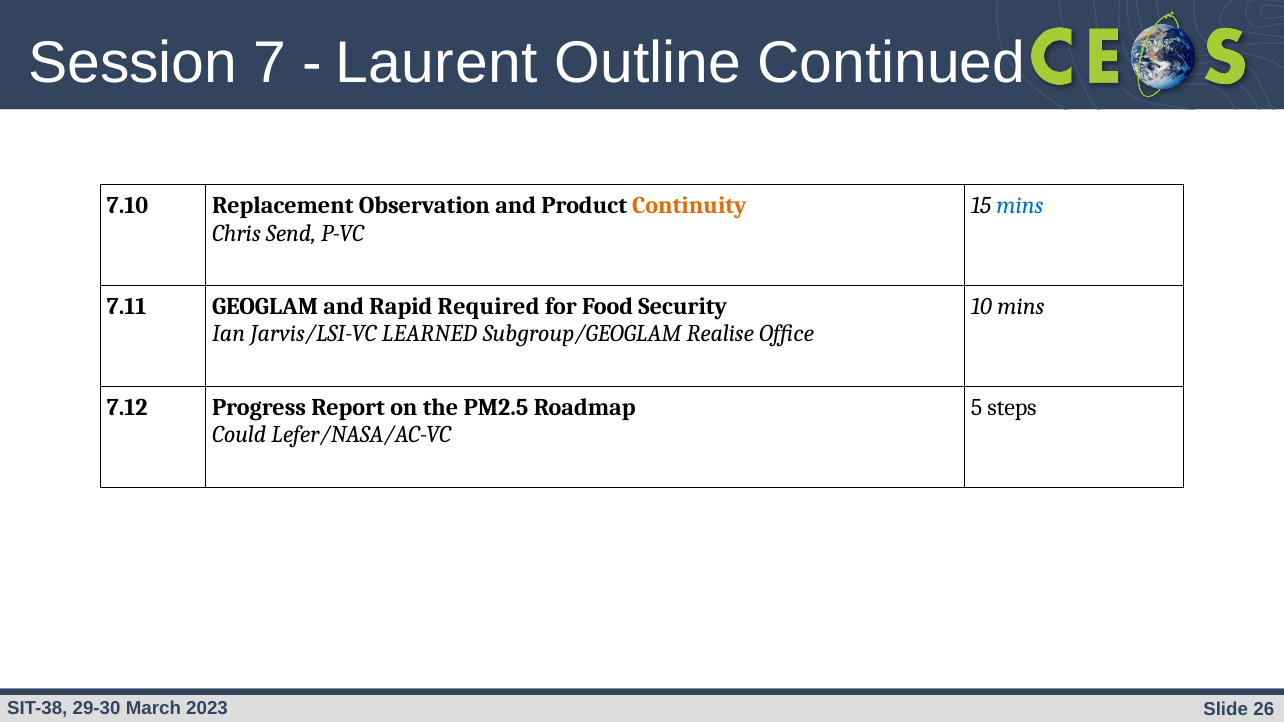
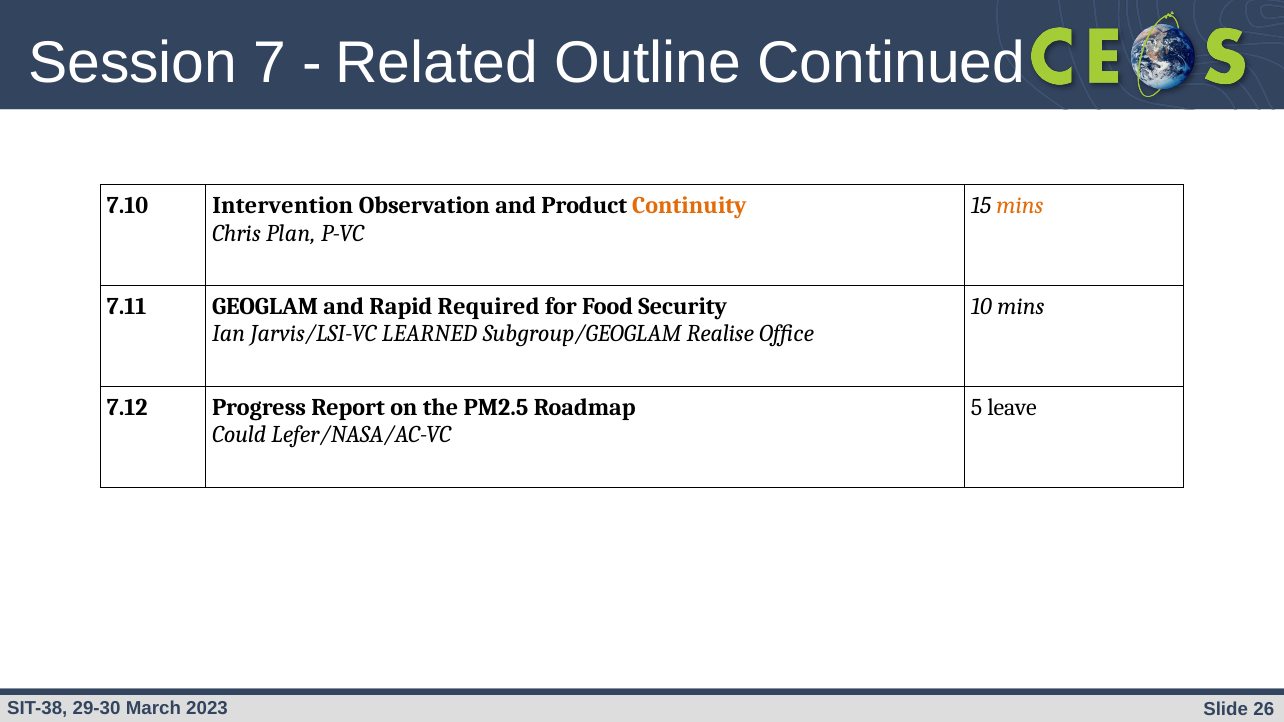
Laurent: Laurent -> Related (437, 63)
Replacement: Replacement -> Intervention (283, 205)
mins colour: blue -> orange (1020, 205)
Send: Send -> Plan (291, 233)
steps: steps -> leave (1012, 407)
